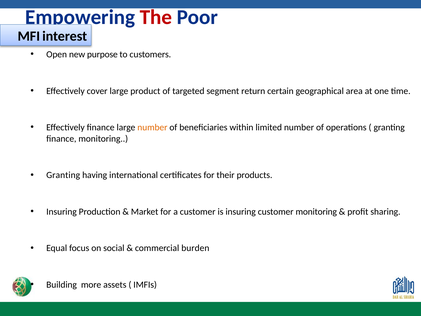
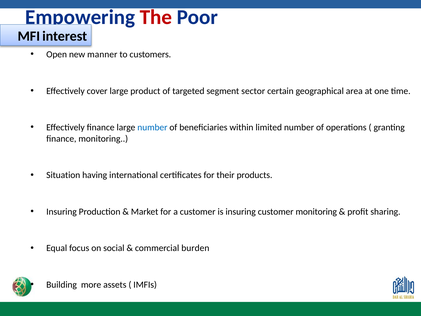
purpose: purpose -> manner (102, 54)
return: return -> sector (253, 91)
number colour: orange -> blue (152, 127)
Granting: Granting -> Situation (63, 175)
